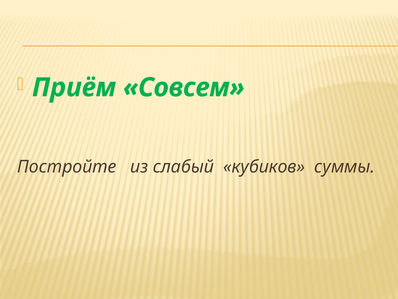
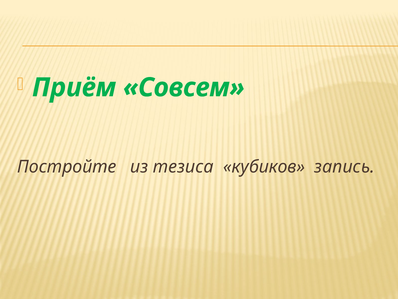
слабый: слабый -> тезиса (183, 166)
суммы: суммы -> запись (344, 166)
